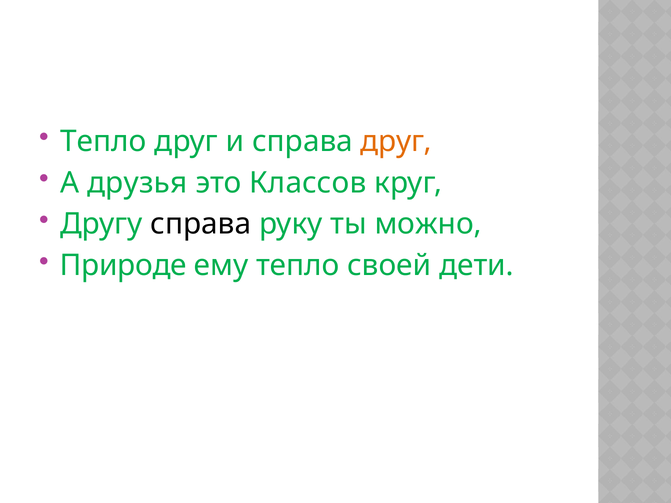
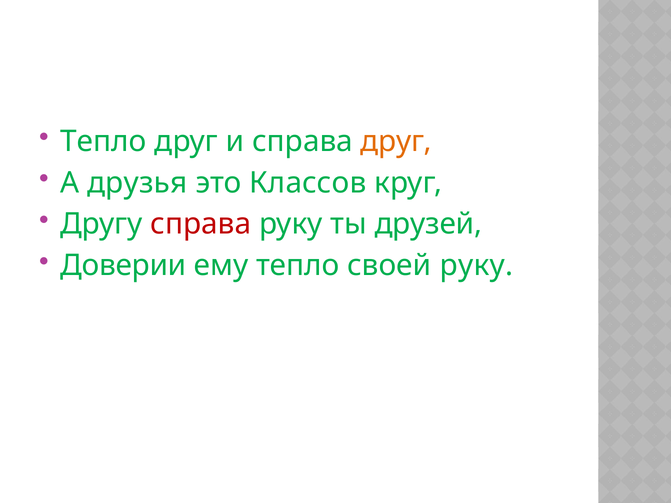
справа colour: black -> red (201, 224)
можно: можно -> друзей (428, 224)
Природе: Природе -> Доверии (123, 266)
своей дети: дети -> руку (476, 266)
